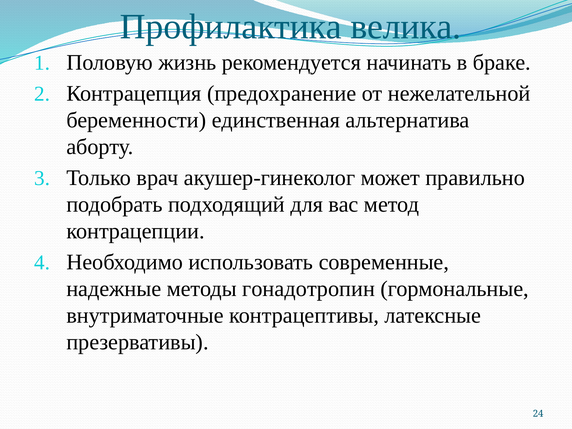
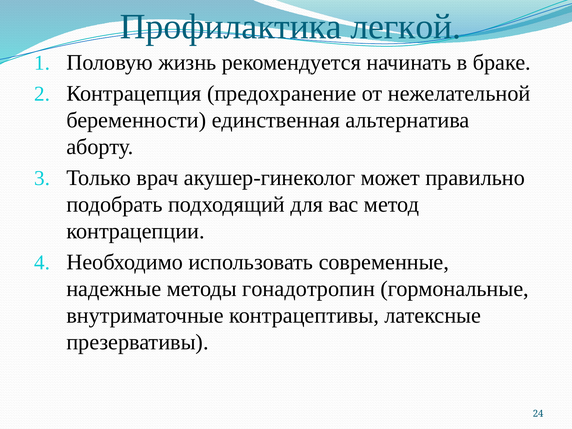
велика: велика -> легкой (406, 27)
